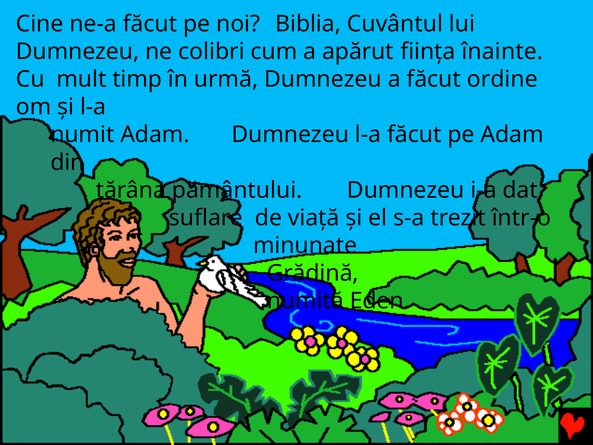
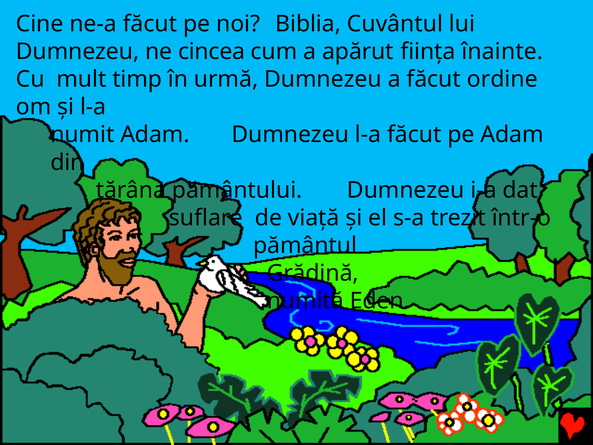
colibri: colibri -> cincea (212, 52)
minunate: minunate -> pământul (305, 245)
